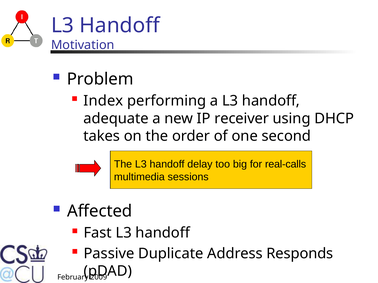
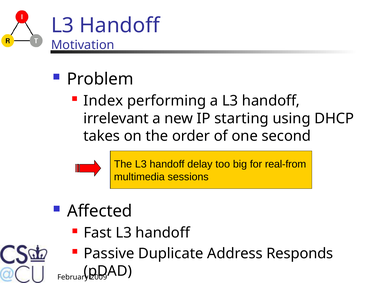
adequate: adequate -> irrelevant (116, 119)
receiver: receiver -> starting (242, 119)
real-calls: real-calls -> real-from (286, 165)
